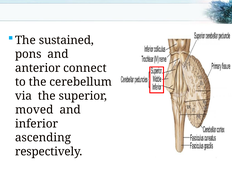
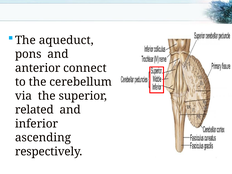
sustained: sustained -> aqueduct (66, 40)
moved: moved -> related (34, 110)
